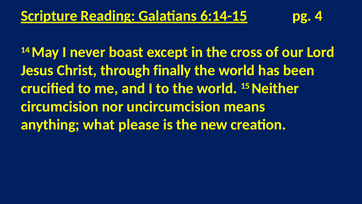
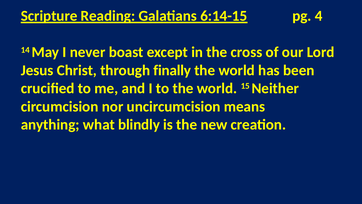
please: please -> blindly (139, 124)
